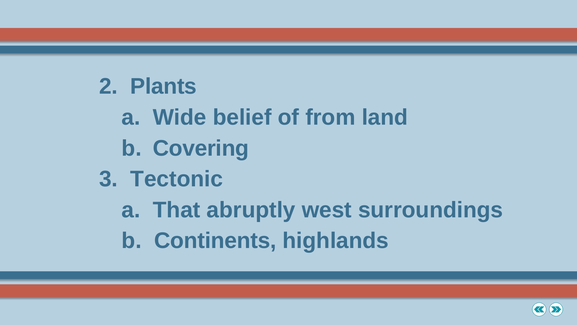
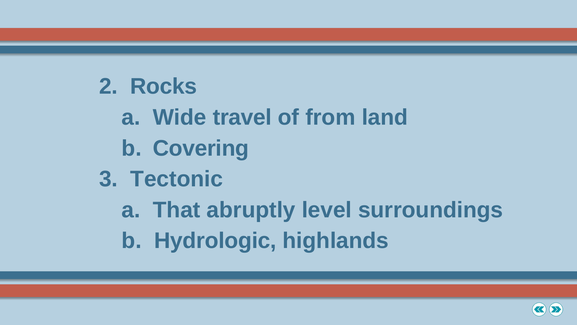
Plants: Plants -> Rocks (164, 86)
belief: belief -> travel (242, 117)
west: west -> level (327, 210)
Continents: Continents -> Hydrologic (215, 240)
